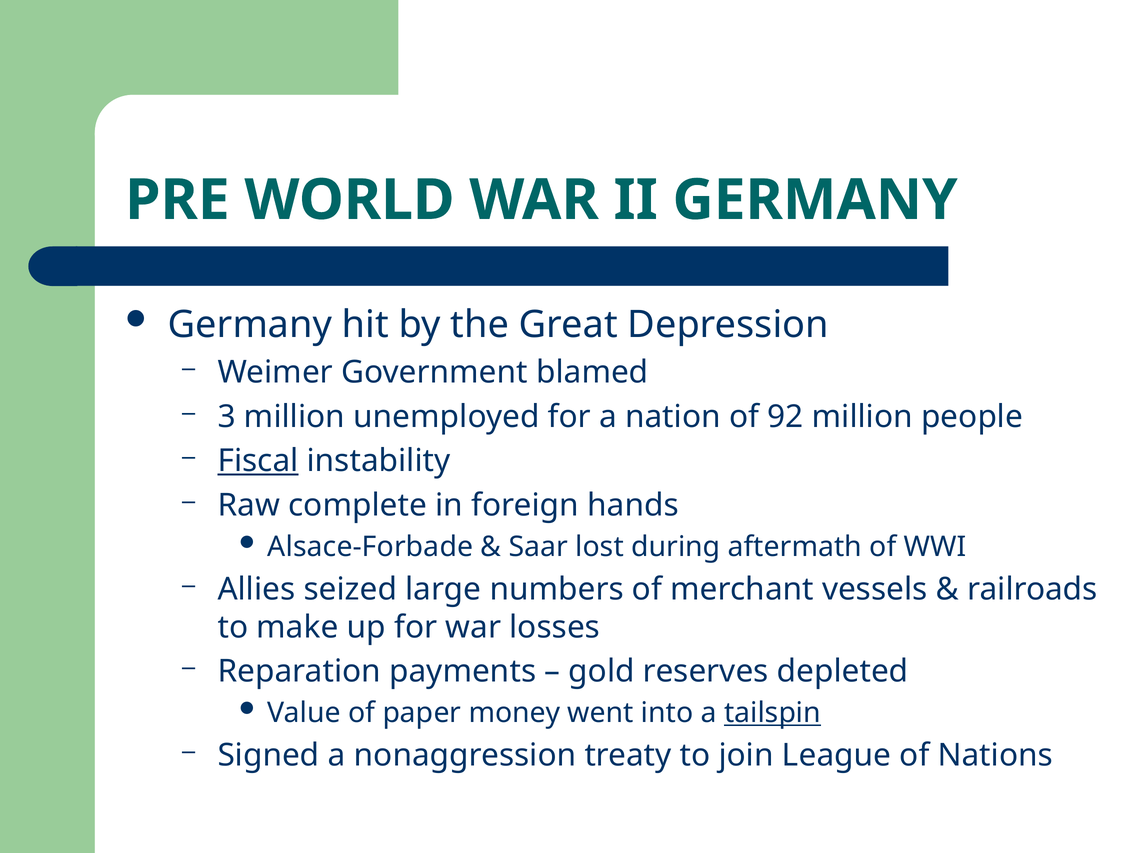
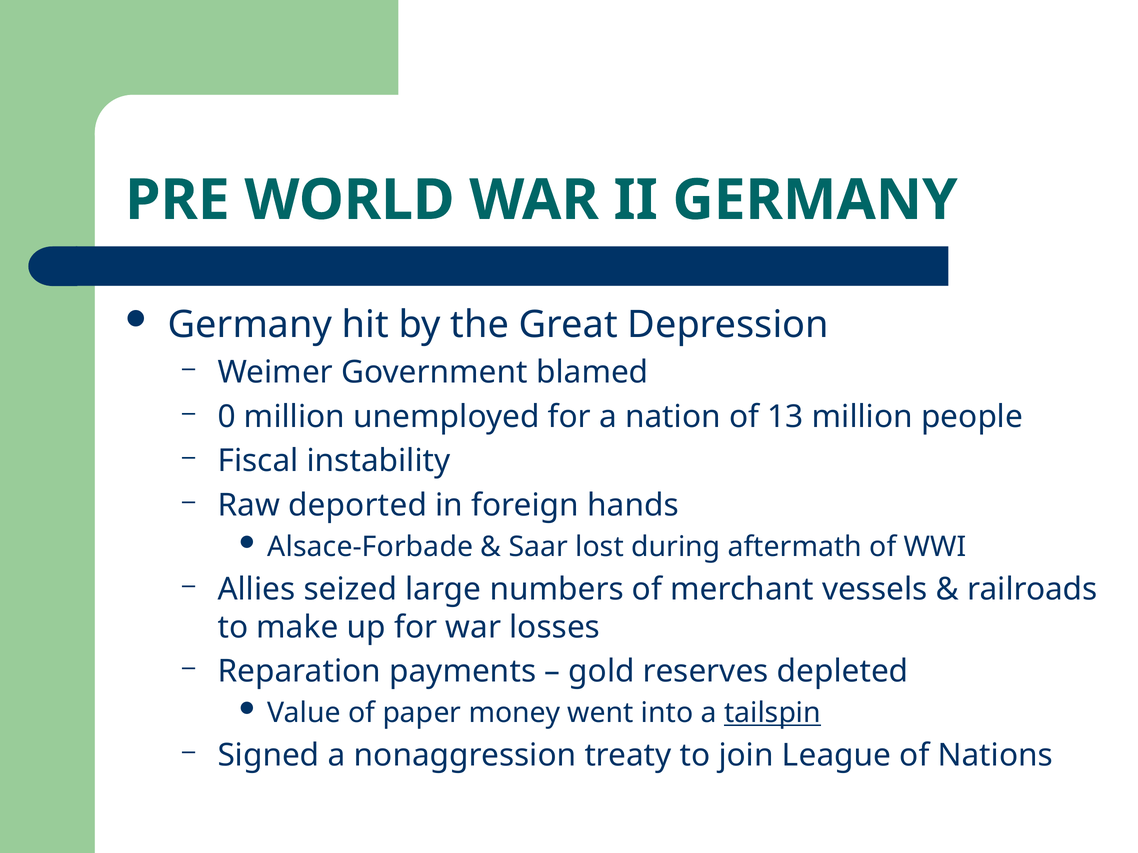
3: 3 -> 0 (227, 417)
92: 92 -> 13 (785, 417)
Fiscal underline: present -> none (258, 461)
complete: complete -> deported (358, 506)
